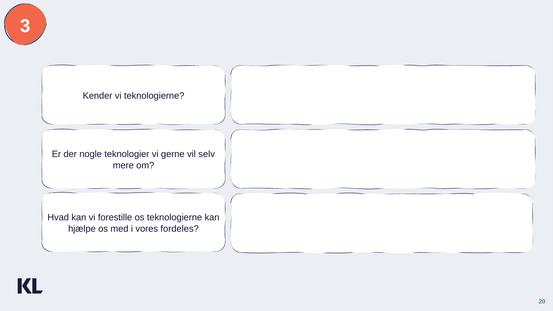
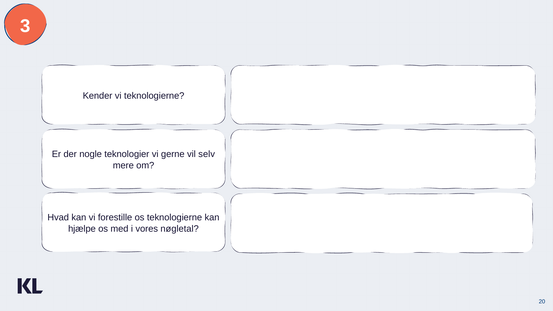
fordeles: fordeles -> nøgletal (180, 229)
